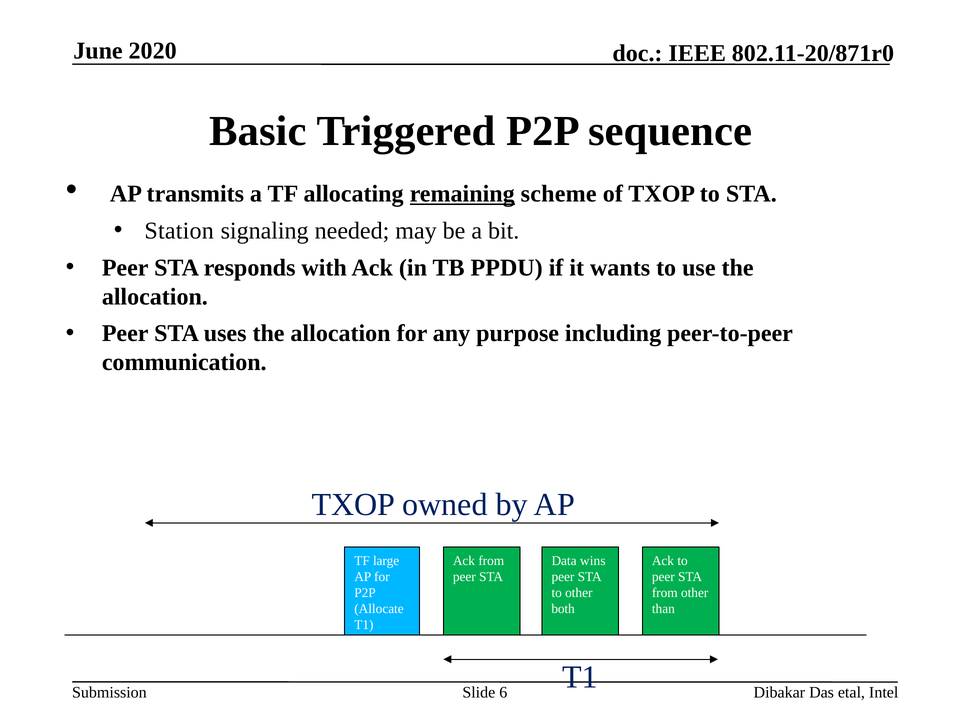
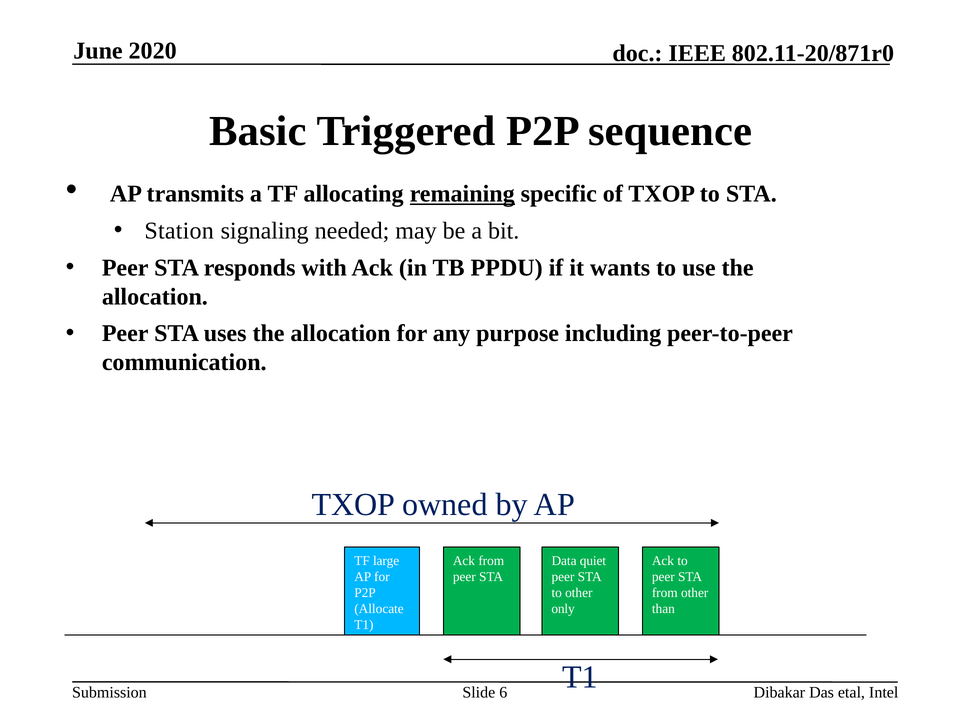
scheme: scheme -> specific (559, 194)
wins: wins -> quiet (593, 560)
both: both -> only (563, 609)
